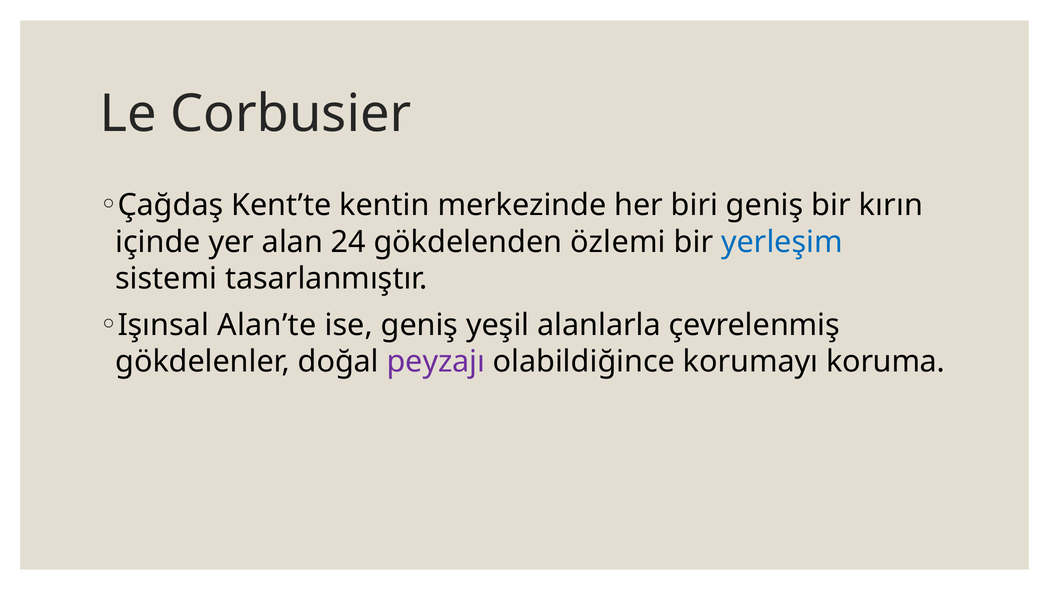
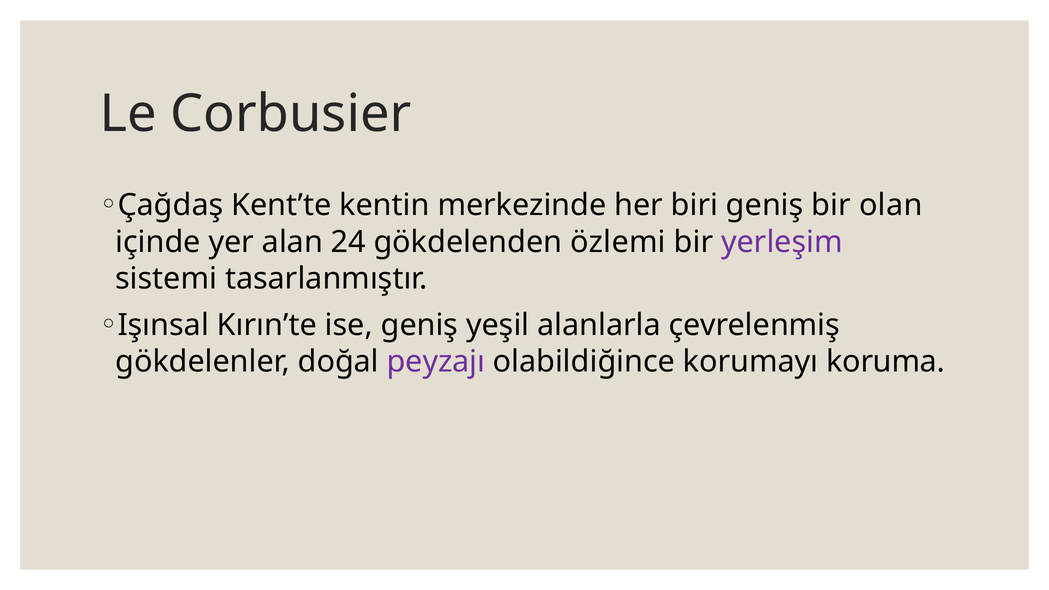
kırın: kırın -> olan (891, 205)
yerleşim colour: blue -> purple (782, 242)
Alan’te: Alan’te -> Kırın’te (267, 325)
